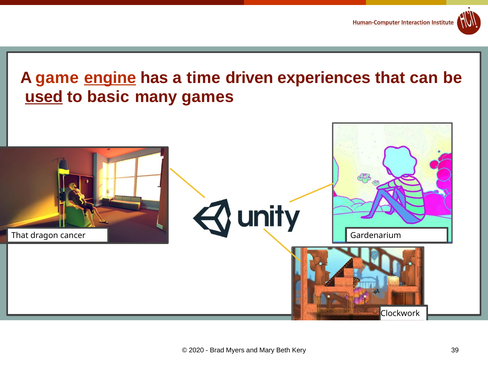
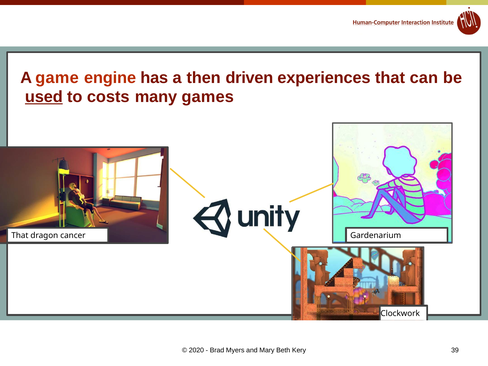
engine underline: present -> none (110, 78)
time: time -> then (204, 78)
basic: basic -> costs (108, 97)
